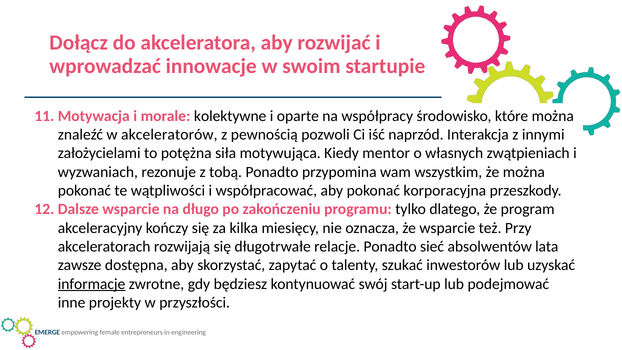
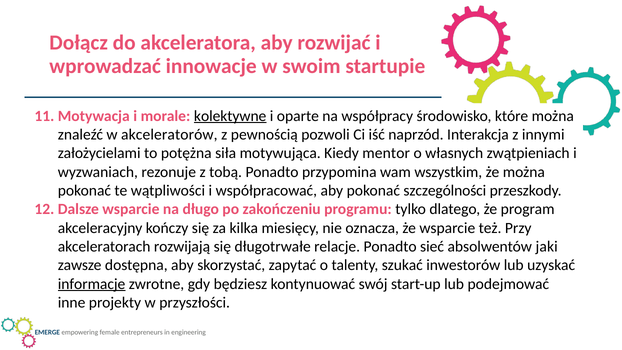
kolektywne underline: none -> present (230, 116)
korporacyjna: korporacyjna -> szczególności (445, 190)
lata: lata -> jaki (547, 246)
